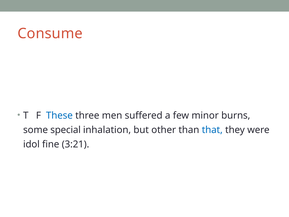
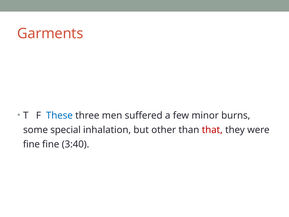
Consume: Consume -> Garments (50, 34)
that colour: blue -> red (212, 130)
idol: idol -> fine (31, 144)
3:21: 3:21 -> 3:40 (76, 144)
